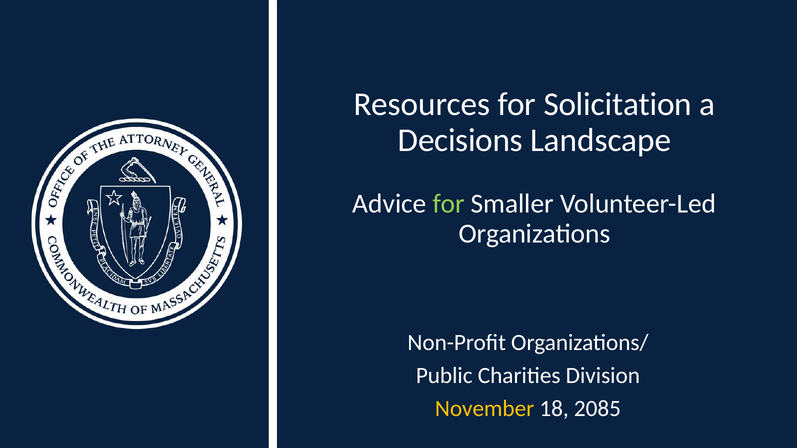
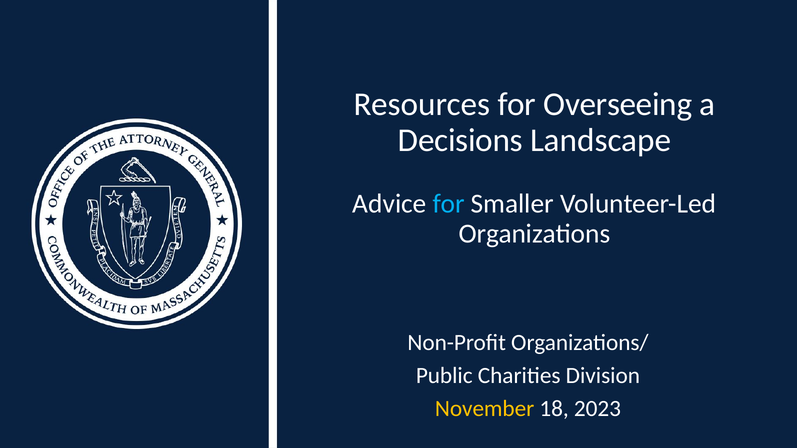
Solicitation: Solicitation -> Overseeing (618, 104)
for colour: light green -> light blue (449, 204)
2085: 2085 -> 2023 (597, 409)
